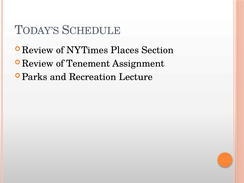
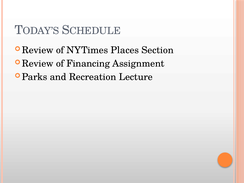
Tenement: Tenement -> Financing (88, 64)
